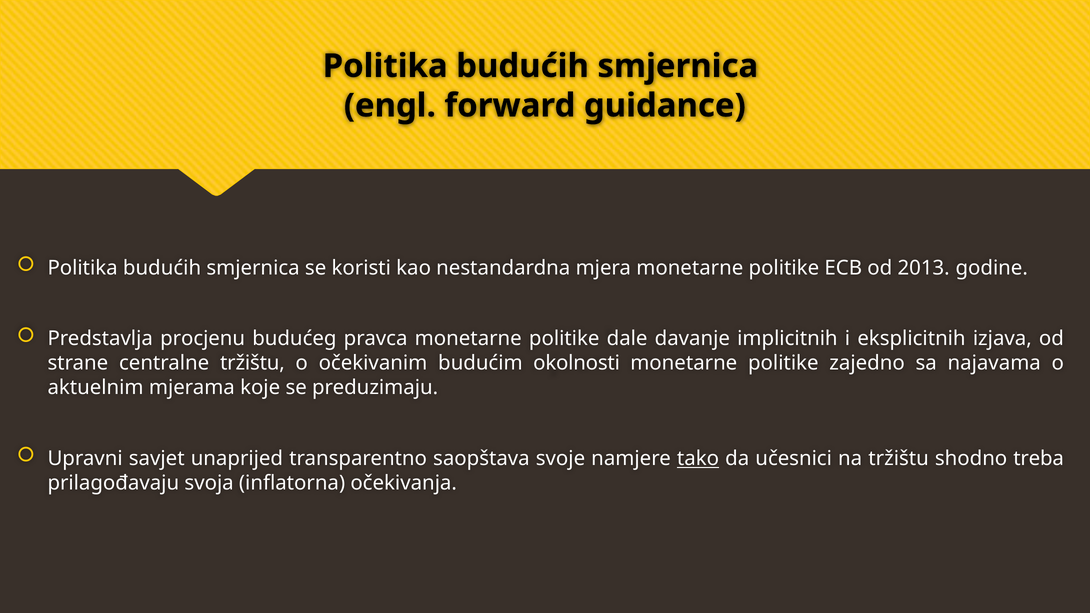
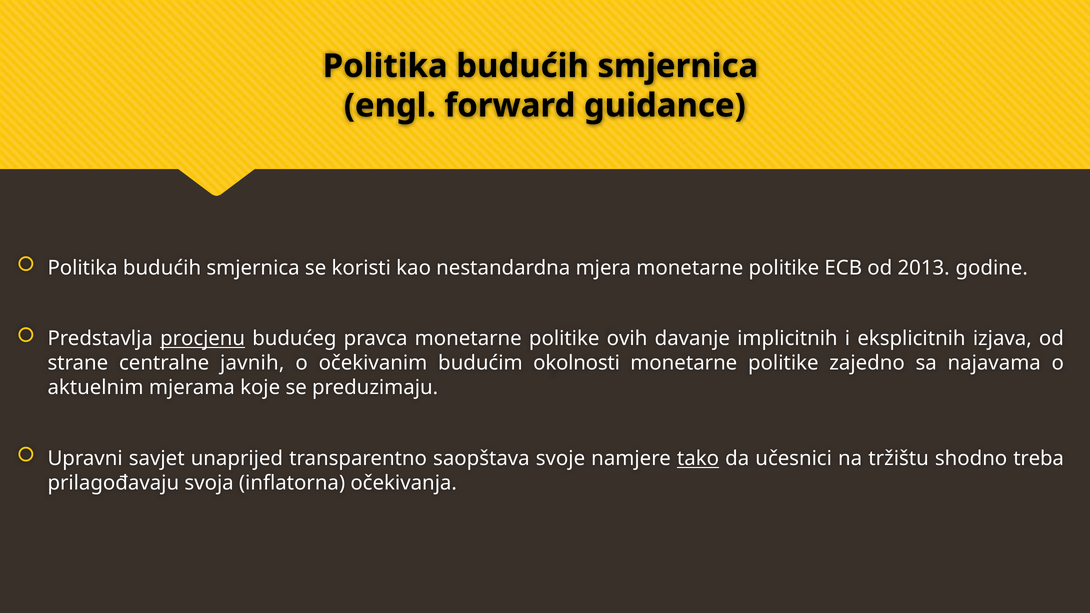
procjenu underline: none -> present (203, 339)
dale: dale -> ovih (627, 339)
centralne tržištu: tržištu -> javnih (252, 363)
